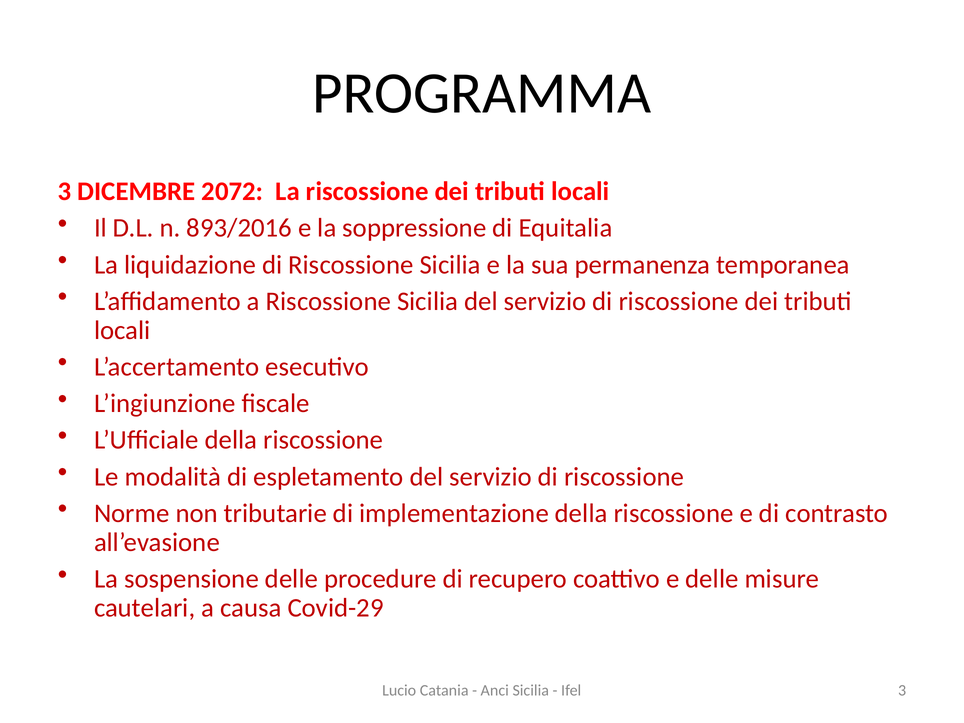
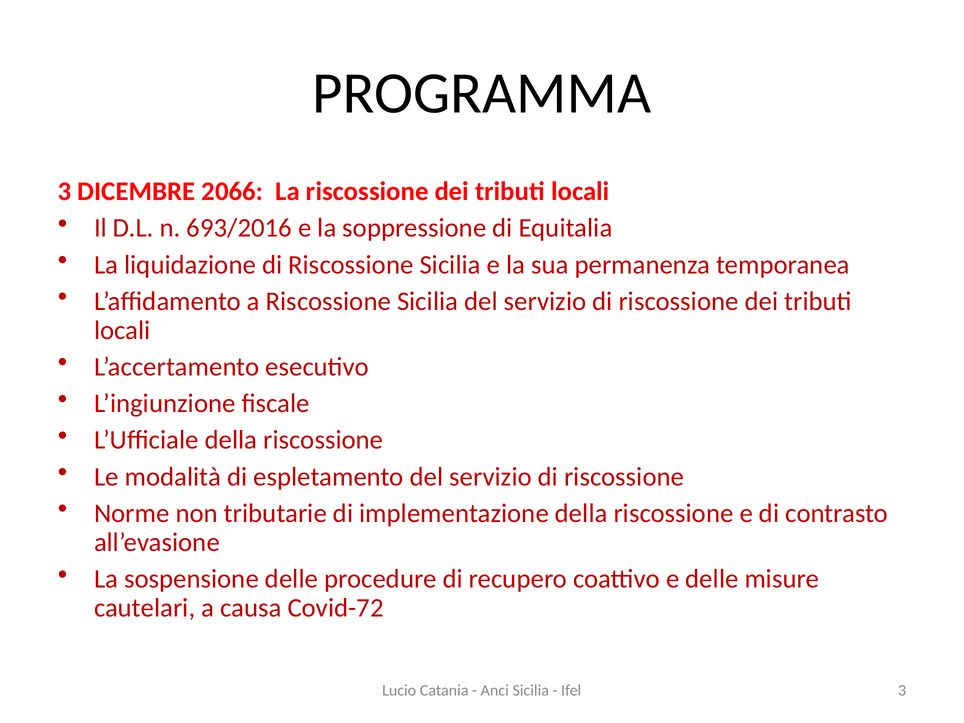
2072: 2072 -> 2066 (232, 191)
893/2016: 893/2016 -> 693/2016 (239, 228)
Covid-29: Covid-29 -> Covid-72 (336, 608)
